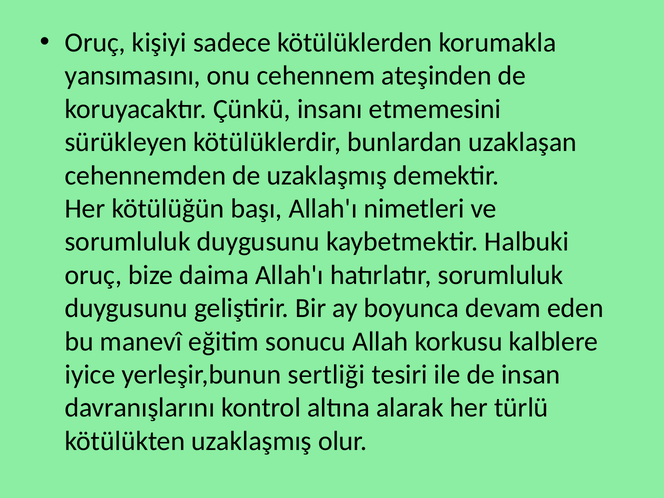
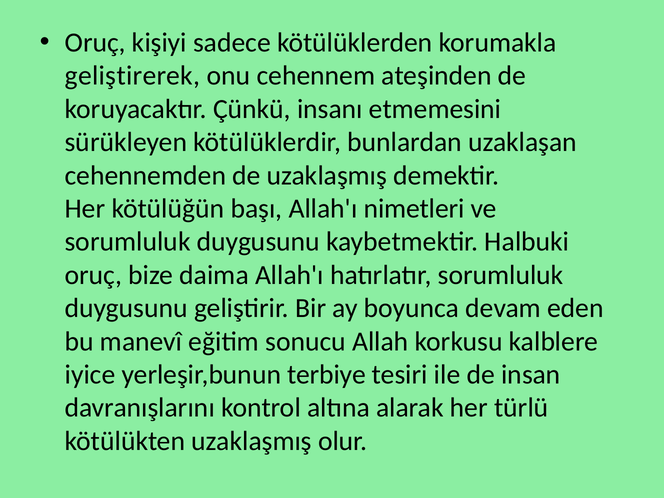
yansımasını: yansımasını -> geliştirerek (133, 76)
sertliği: sertliği -> terbiye (327, 375)
